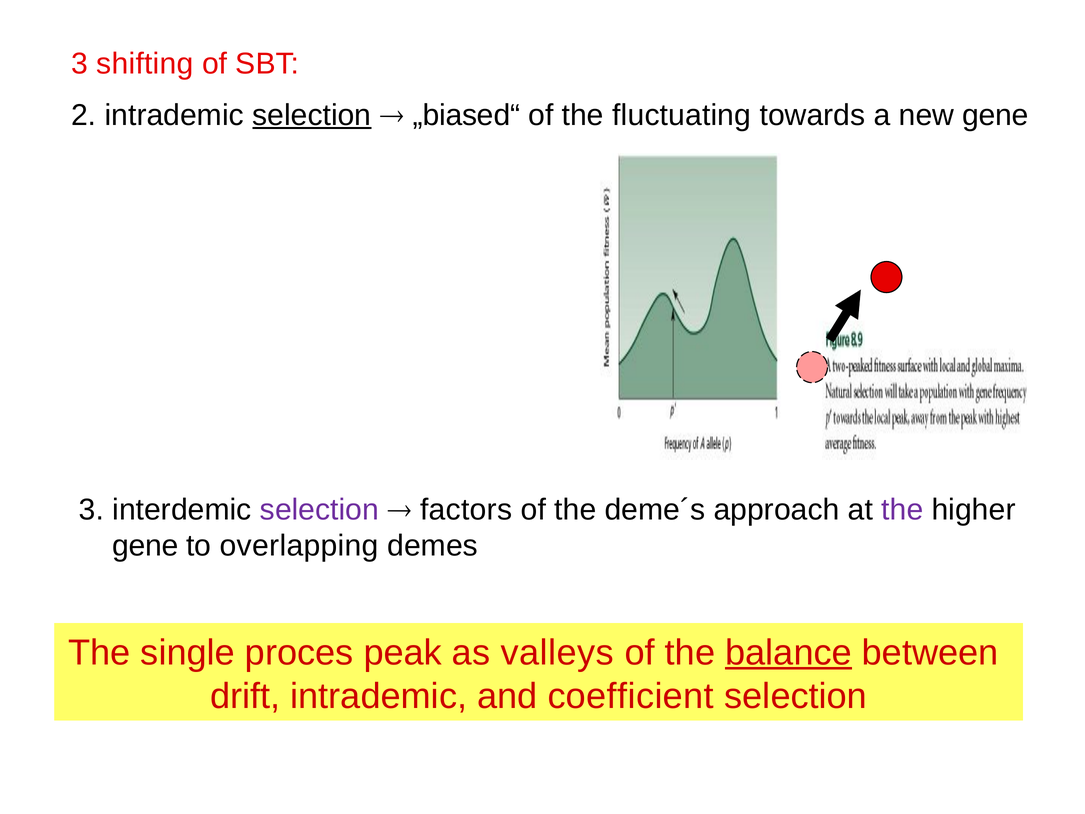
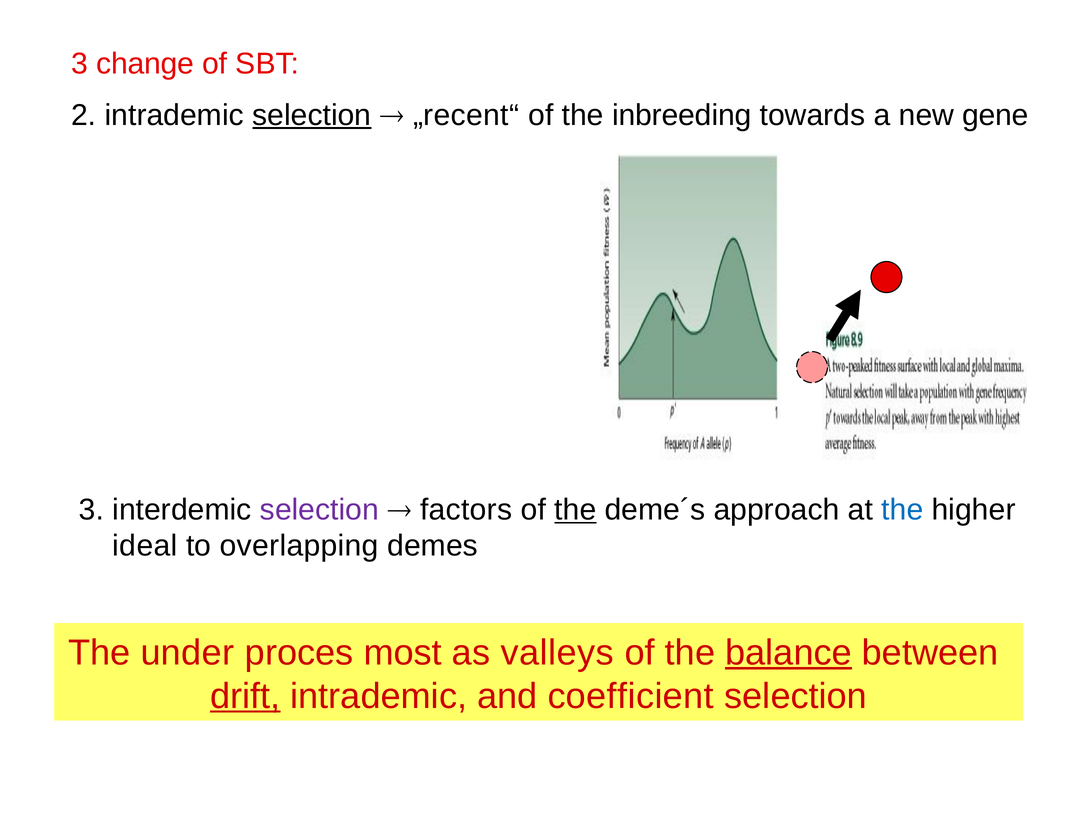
shifting: shifting -> change (145, 64)
„biased“: „biased“ -> „recent“ (466, 115)
fluctuating: fluctuating -> inbreeding (682, 115)
the underline: none -> present (575, 510)
the colour: purple -> blue (902, 510)
gene: gene -> ideal (145, 546)
single: single -> under (187, 652)
peak: peak -> most (403, 652)
drift underline: none -> present (245, 696)
